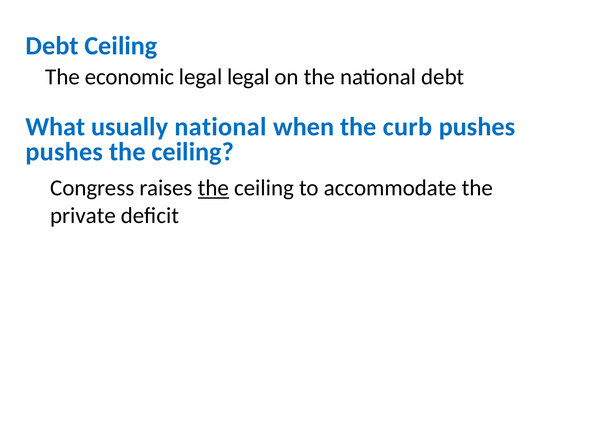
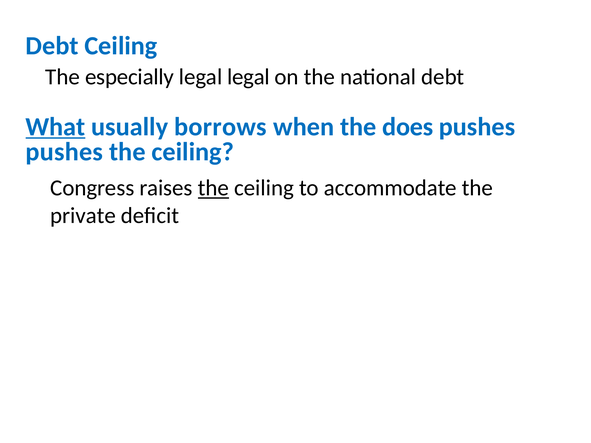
economic: economic -> especially (130, 77)
What underline: none -> present (55, 127)
usually national: national -> borrows (220, 127)
curb: curb -> does (408, 127)
